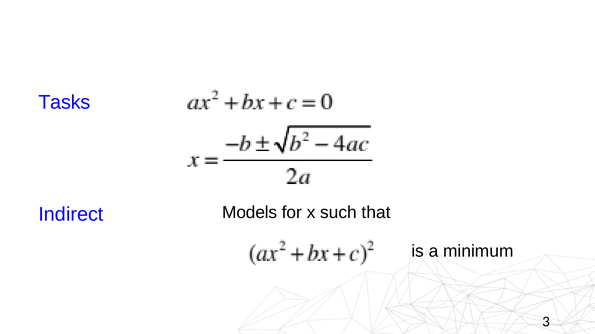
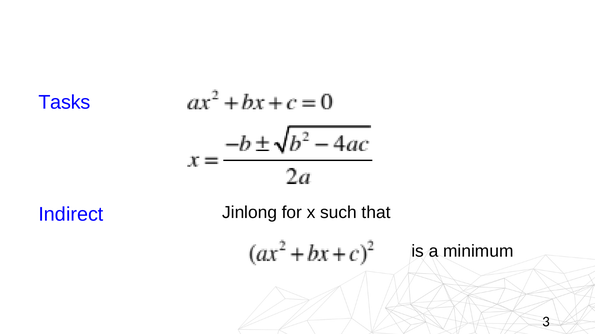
Models: Models -> Jinlong (250, 213)
